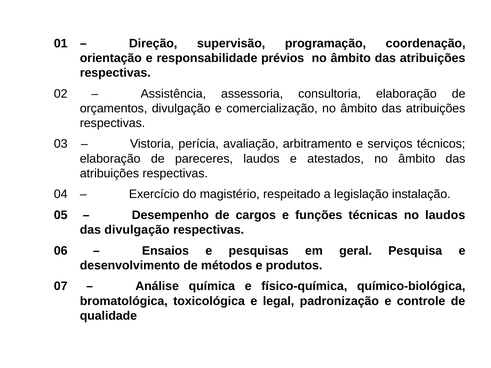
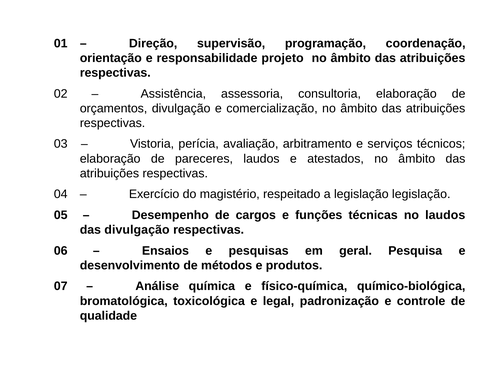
prévios: prévios -> projeto (283, 58)
legislação instalação: instalação -> legislação (421, 194)
